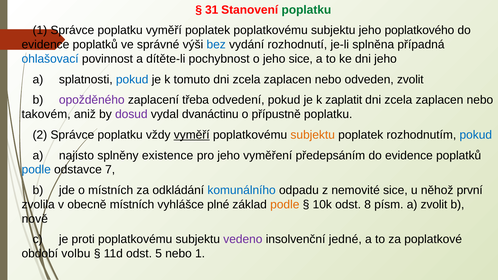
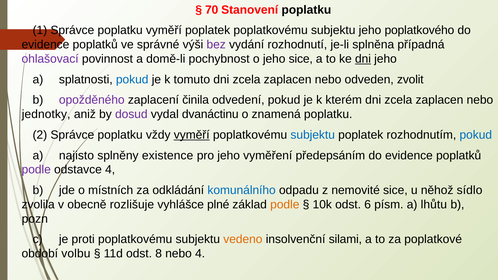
31: 31 -> 70 (212, 10)
poplatku colour: green -> black (306, 10)
bez colour: blue -> purple (216, 45)
ohlašovací colour: blue -> purple (50, 59)
dítěte-li: dítěte-li -> domě-li (166, 59)
dni underline: none -> present (363, 59)
třeba: třeba -> činila (196, 100)
zaplatit: zaplatit -> kterém (344, 100)
takovém: takovém -> jednotky (46, 114)
přípustně: přípustně -> znamená (276, 114)
subjektu colour: orange -> blue (313, 135)
podle colour: blue -> purple (36, 170)
odstavce 7: 7 -> 4 (110, 170)
první: první -> sídlo (470, 190)
obecně místních: místních -> rozlišuje (132, 205)
8: 8 -> 6 (368, 205)
a zvolit: zvolit -> lhůtu (434, 205)
nově: nově -> pozn (35, 219)
vedeno colour: purple -> orange (243, 239)
jedné: jedné -> silami (345, 239)
5: 5 -> 8 (159, 254)
nebo 1: 1 -> 4 (200, 254)
